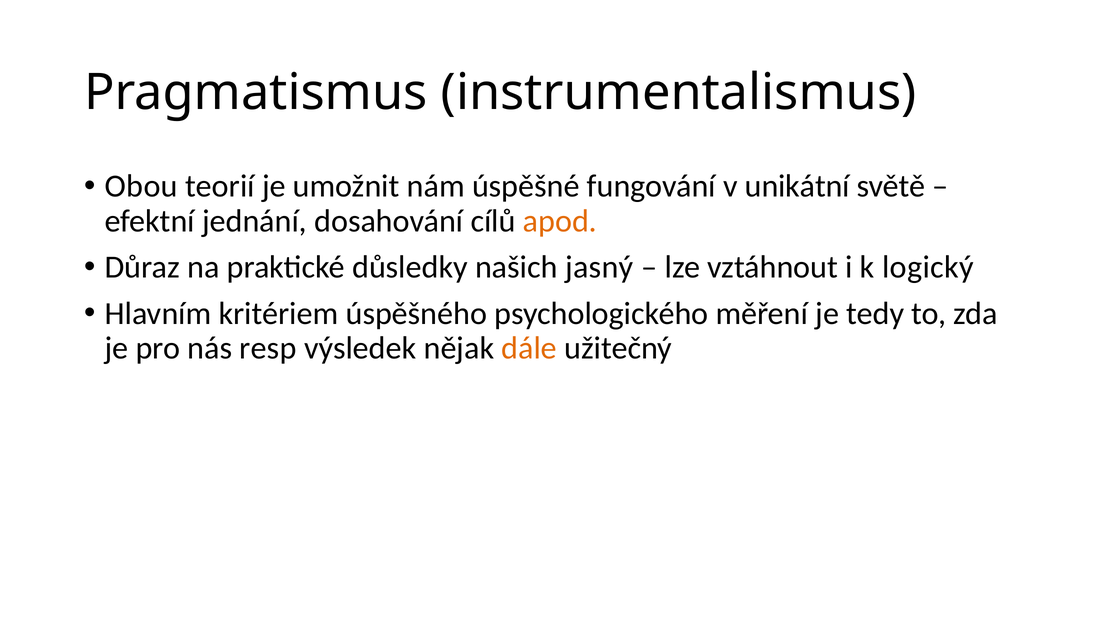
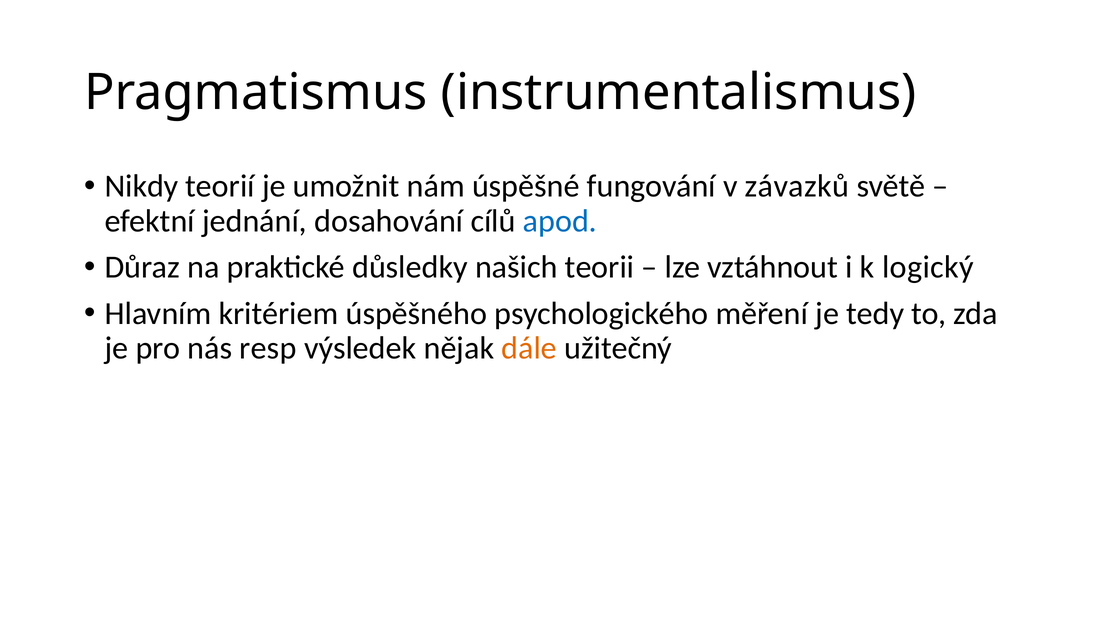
Obou: Obou -> Nikdy (142, 186)
unikátní: unikátní -> závazků (797, 186)
apod colour: orange -> blue (560, 221)
jasný: jasný -> teorii (600, 267)
